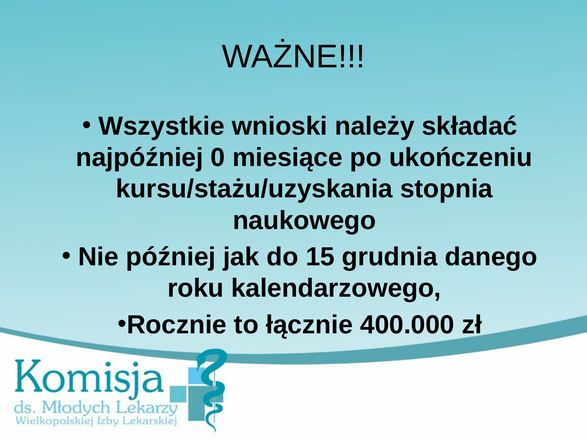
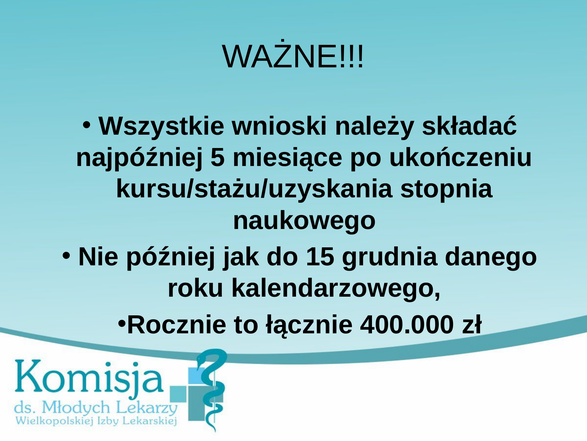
0: 0 -> 5 (218, 157)
